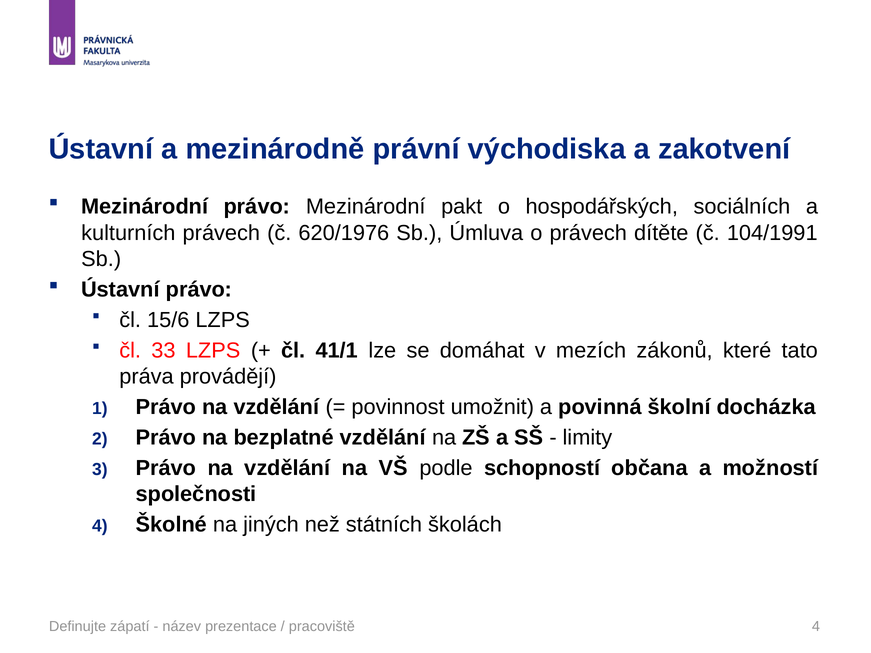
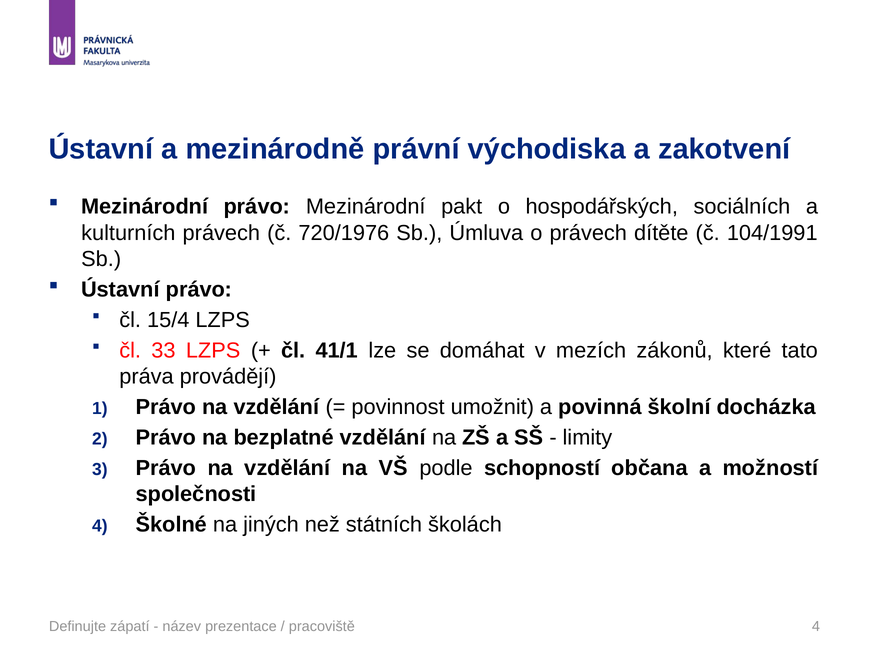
620/1976: 620/1976 -> 720/1976 (344, 233)
15/6: 15/6 -> 15/4 (168, 320)
